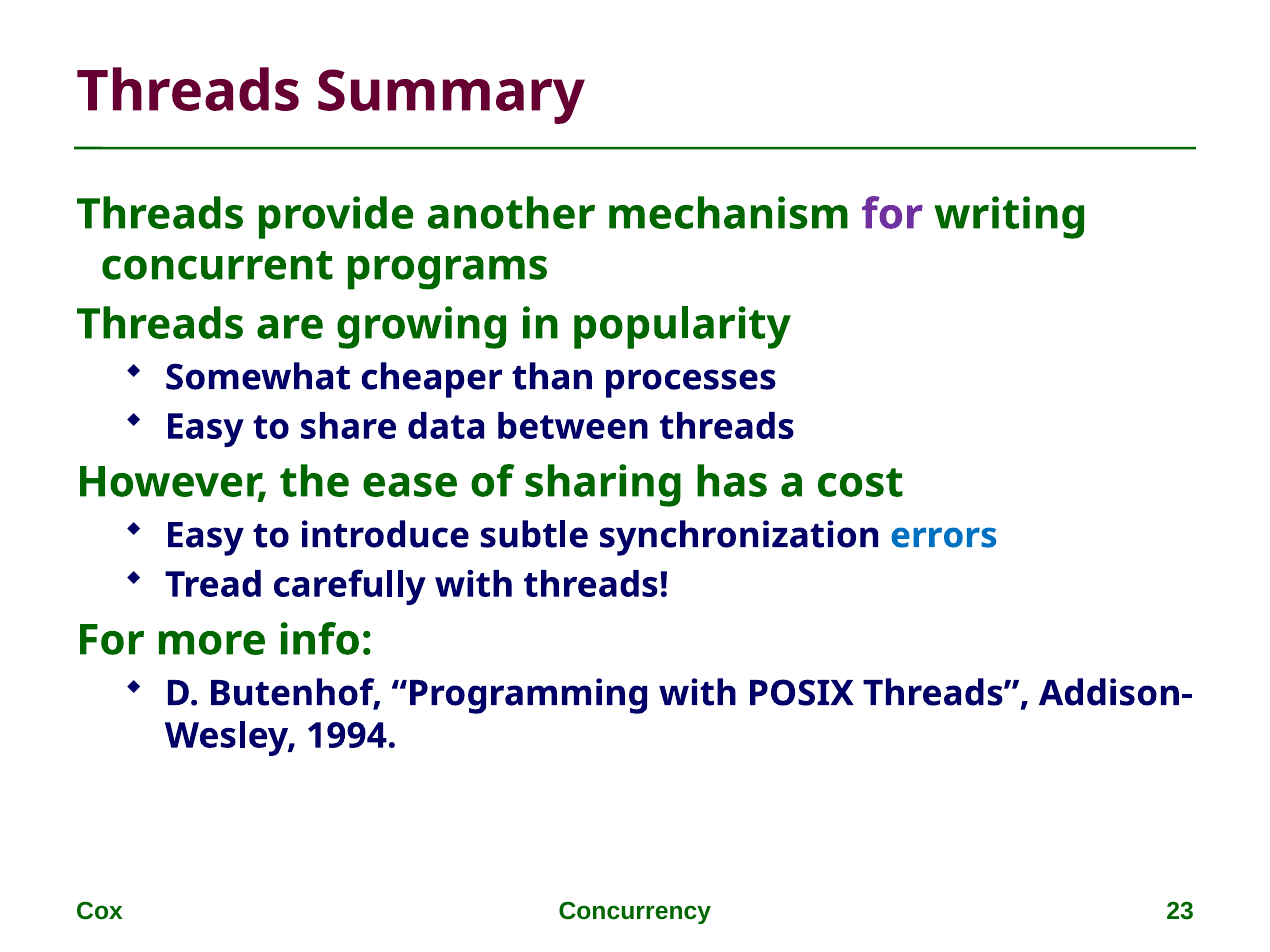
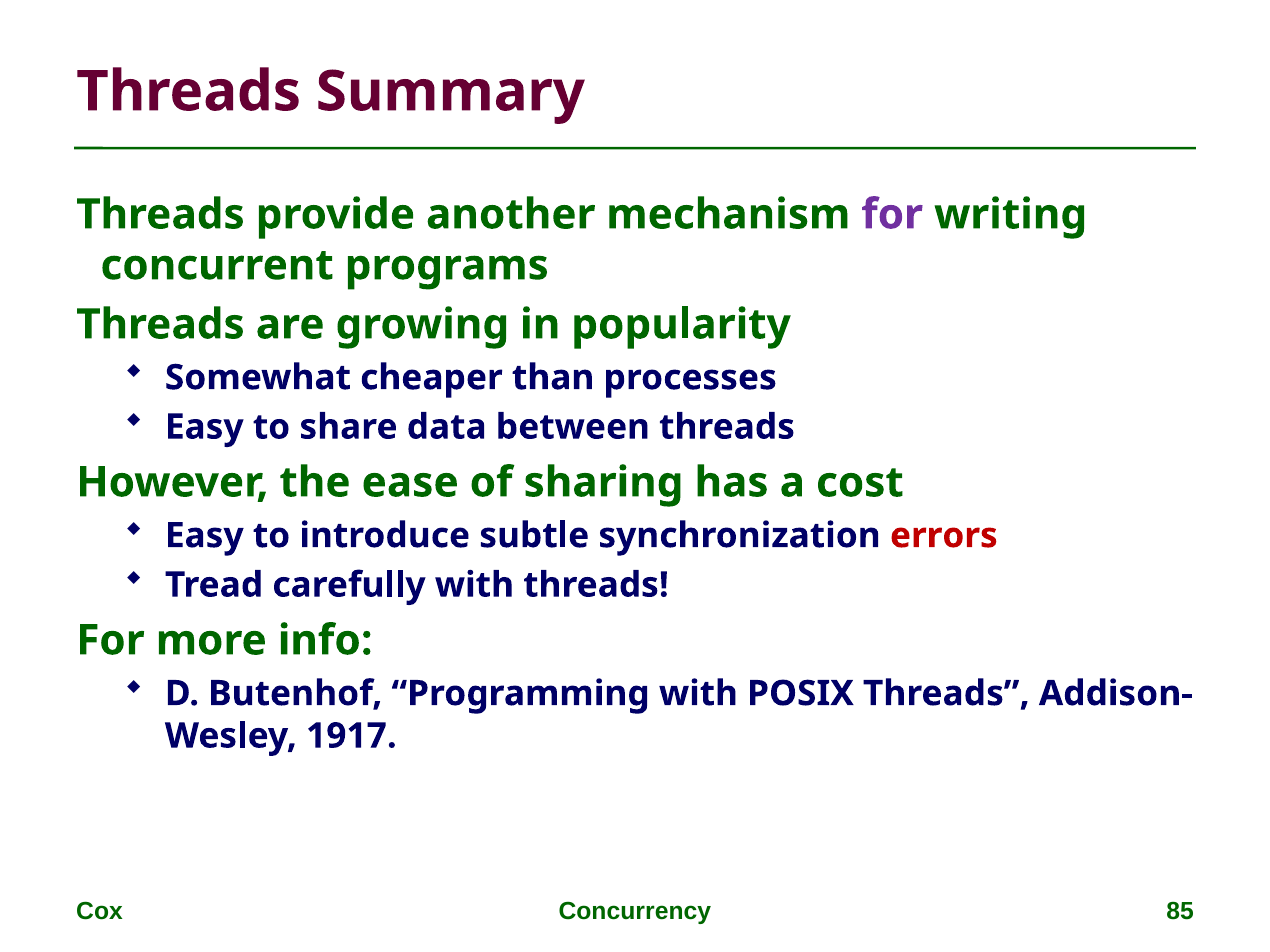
errors colour: blue -> red (944, 536)
1994: 1994 -> 1917 (351, 736)
23: 23 -> 85 (1180, 912)
